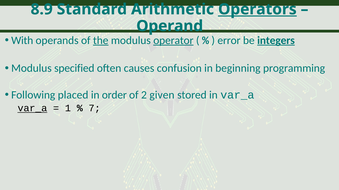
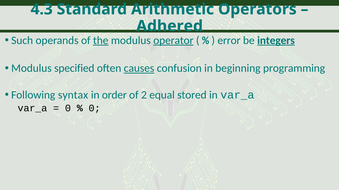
8.9: 8.9 -> 4.3 (42, 9)
Operators underline: present -> none (257, 9)
Operand: Operand -> Adhered (170, 26)
With: With -> Such (22, 40)
causes underline: none -> present (139, 68)
placed: placed -> syntax (73, 95)
given: given -> equal (162, 95)
var_a underline: present -> none (32, 109)
1: 1 -> 0 (68, 109)
7: 7 -> 0 (95, 109)
